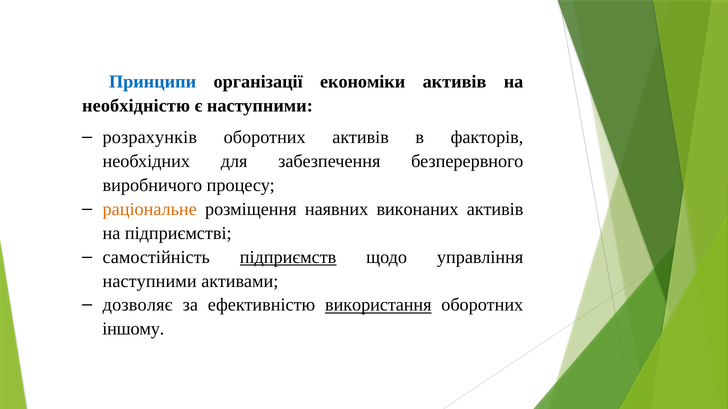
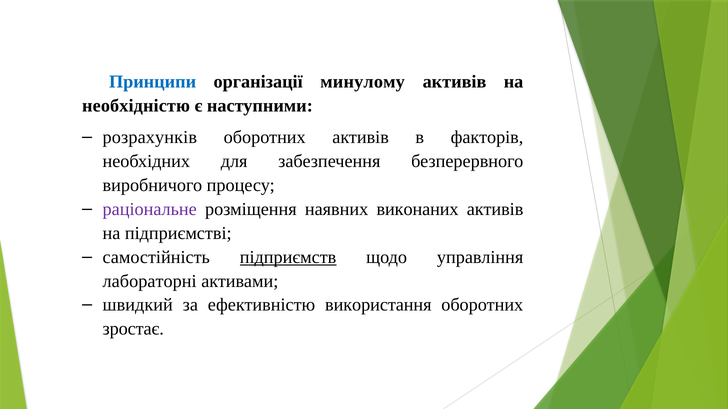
економіки: економіки -> минулому (363, 82)
раціональне colour: orange -> purple (150, 209)
наступними: наступними -> лабораторні (150, 281)
дозволяє: дозволяє -> швидкий (138, 305)
використання underline: present -> none (378, 305)
іншому: іншому -> зростає (133, 329)
